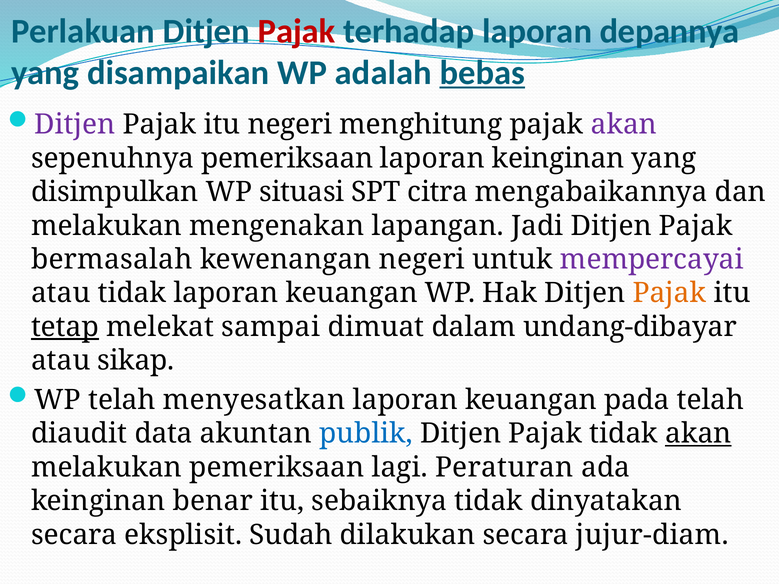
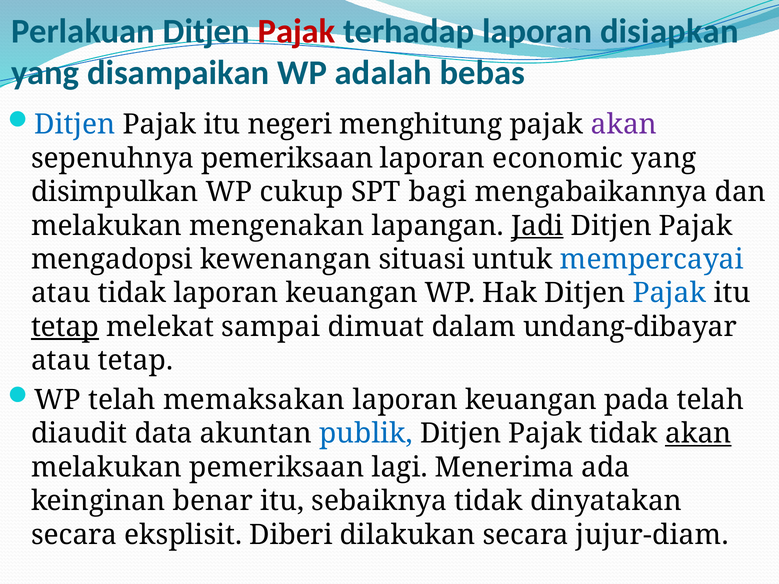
depannya: depannya -> disiapkan (669, 31)
bebas underline: present -> none (482, 73)
Ditjen colour: purple -> blue (75, 125)
laporan keinginan: keinginan -> economic (558, 158)
situasi: situasi -> cukup (302, 192)
citra: citra -> bagi (438, 192)
Jadi underline: none -> present (537, 226)
bermasalah: bermasalah -> mengadopsi (112, 260)
kewenangan negeri: negeri -> situasi (422, 260)
mempercayai colour: purple -> blue (652, 260)
Pajak colour: orange -> blue (669, 293)
atau sikap: sikap -> tetap (135, 361)
menyesatkan: menyesatkan -> memaksakan (254, 400)
Peraturan: Peraturan -> Menerima (504, 468)
Sudah: Sudah -> Diberi (291, 535)
